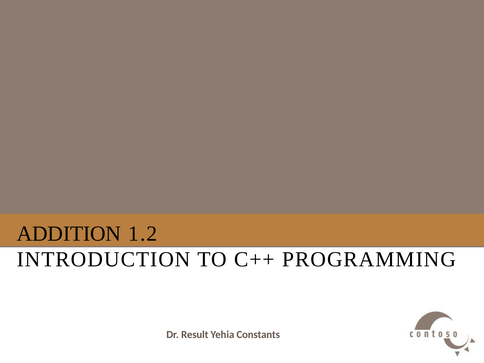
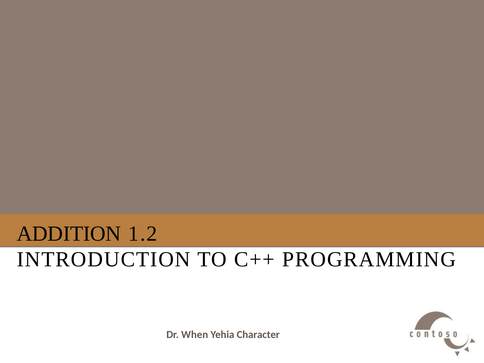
Result: Result -> When (195, 335)
Constants: Constants -> Character (258, 335)
